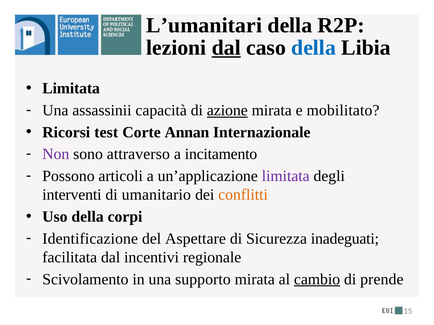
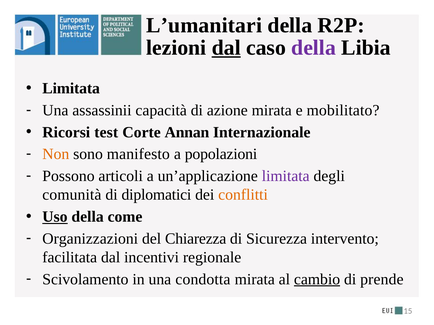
della colour: blue -> purple (314, 48)
azione underline: present -> none (227, 111)
Non colour: purple -> orange (56, 154)
attraverso: attraverso -> manifesto (138, 154)
incitamento: incitamento -> popolazioni (221, 154)
interventi: interventi -> comunità (72, 195)
umanitario: umanitario -> diplomatici (156, 195)
Uso underline: none -> present (55, 217)
corpi: corpi -> come (125, 217)
Identificazione: Identificazione -> Organizzazioni (90, 239)
Aspettare: Aspettare -> Chiarezza (196, 239)
inadeguati: inadeguati -> intervento (345, 239)
supporto: supporto -> condotta (203, 280)
